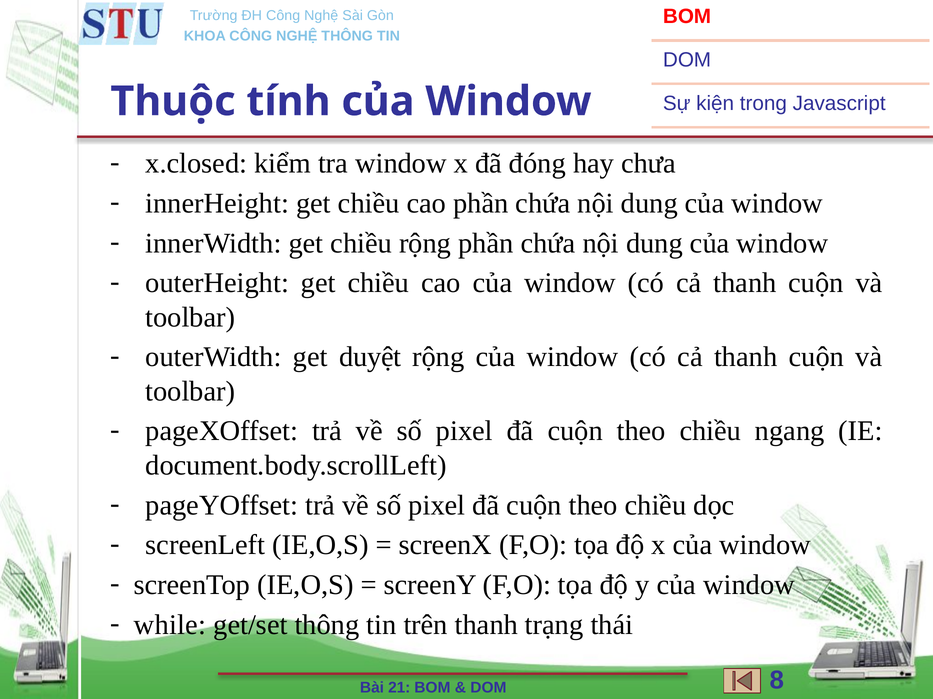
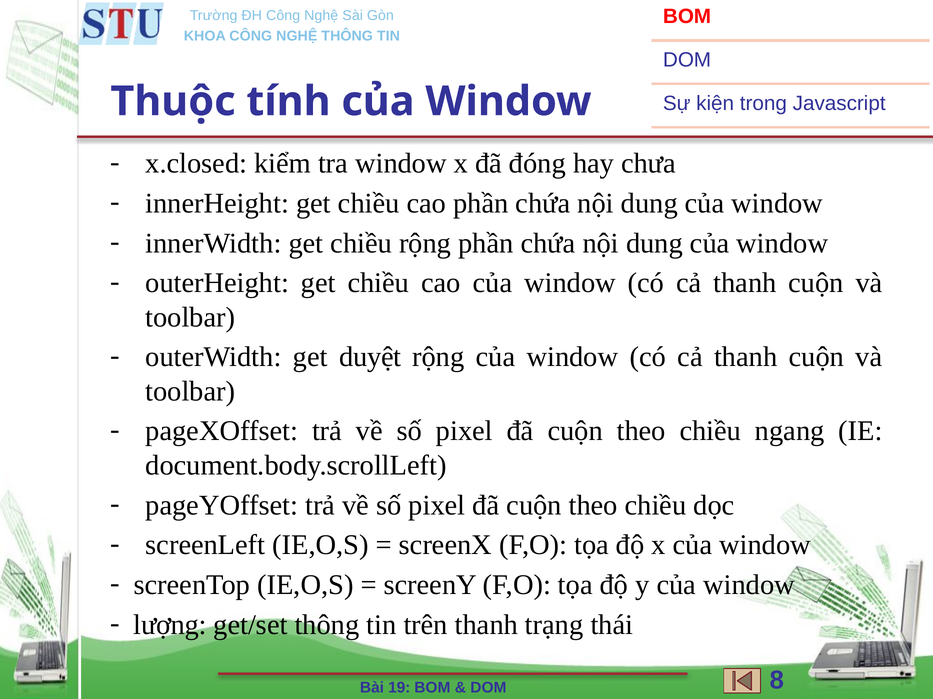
while: while -> lượng (170, 625)
21: 21 -> 19 (399, 688)
